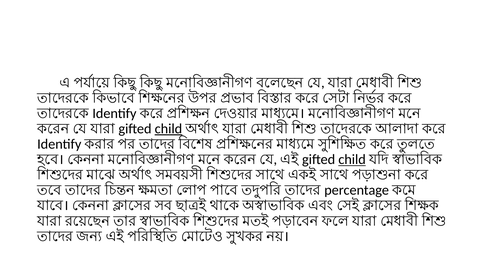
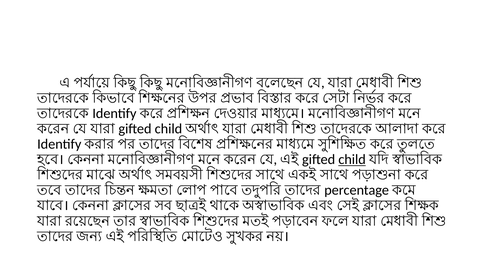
child underline: present -> none (168, 129)
